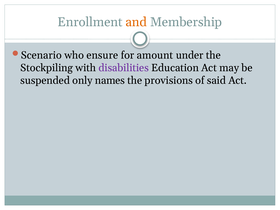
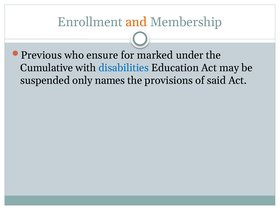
Scenario: Scenario -> Previous (41, 55)
amount: amount -> marked (155, 55)
Stockpiling: Stockpiling -> Cumulative (47, 68)
disabilities colour: purple -> blue (124, 68)
